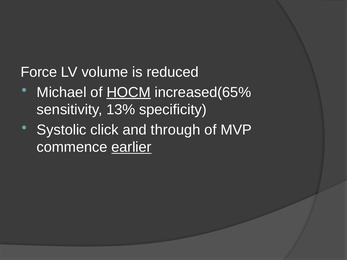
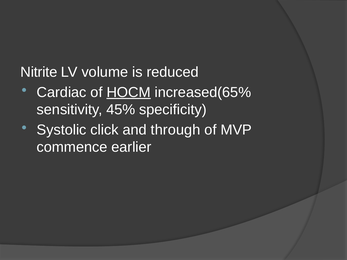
Force: Force -> Nitrite (39, 72)
Michael: Michael -> Cardiac (62, 92)
13%: 13% -> 45% (121, 110)
earlier underline: present -> none (131, 147)
